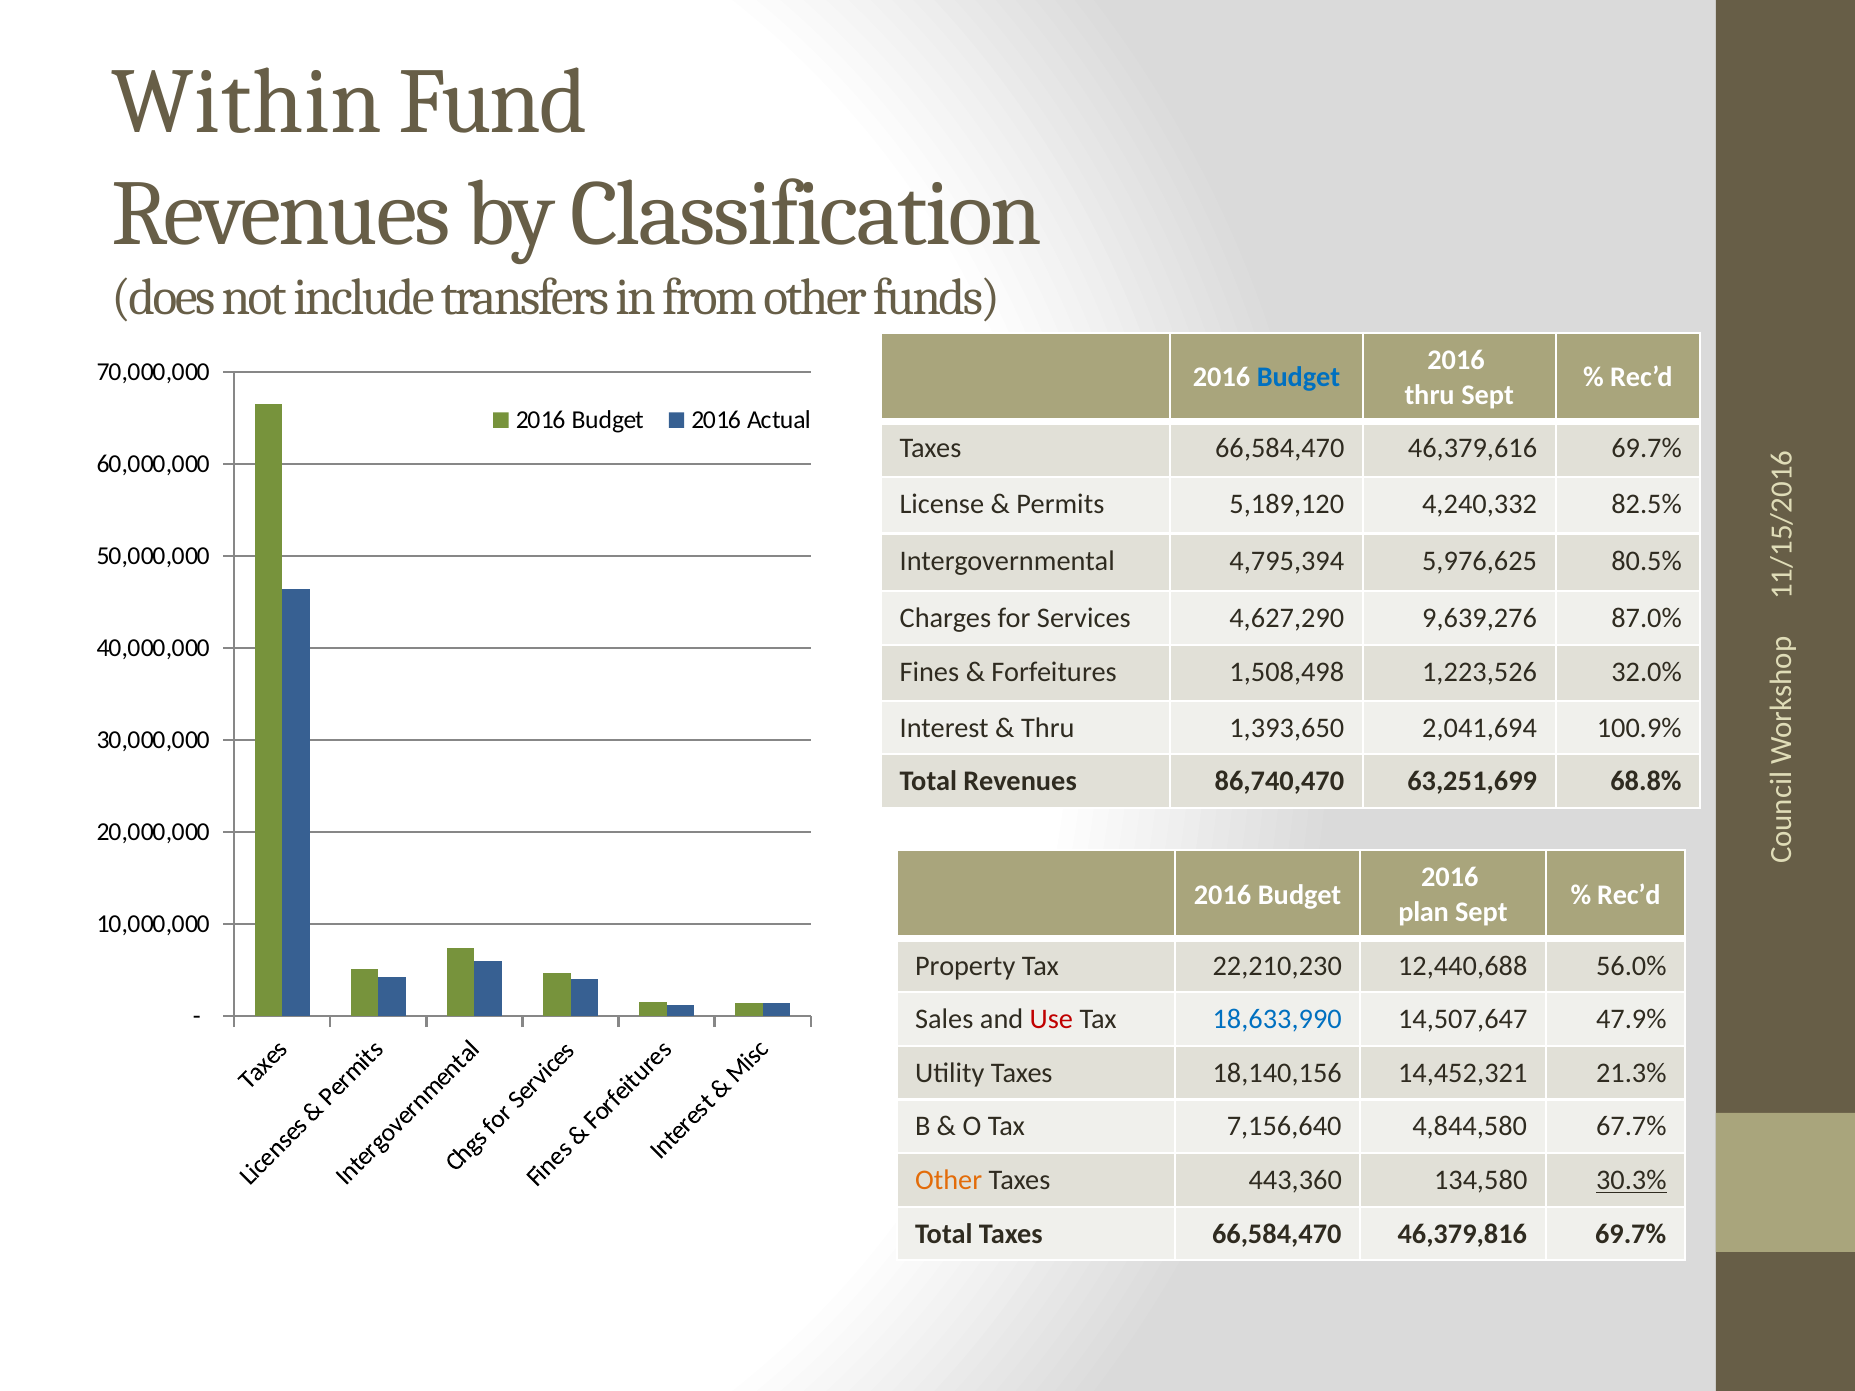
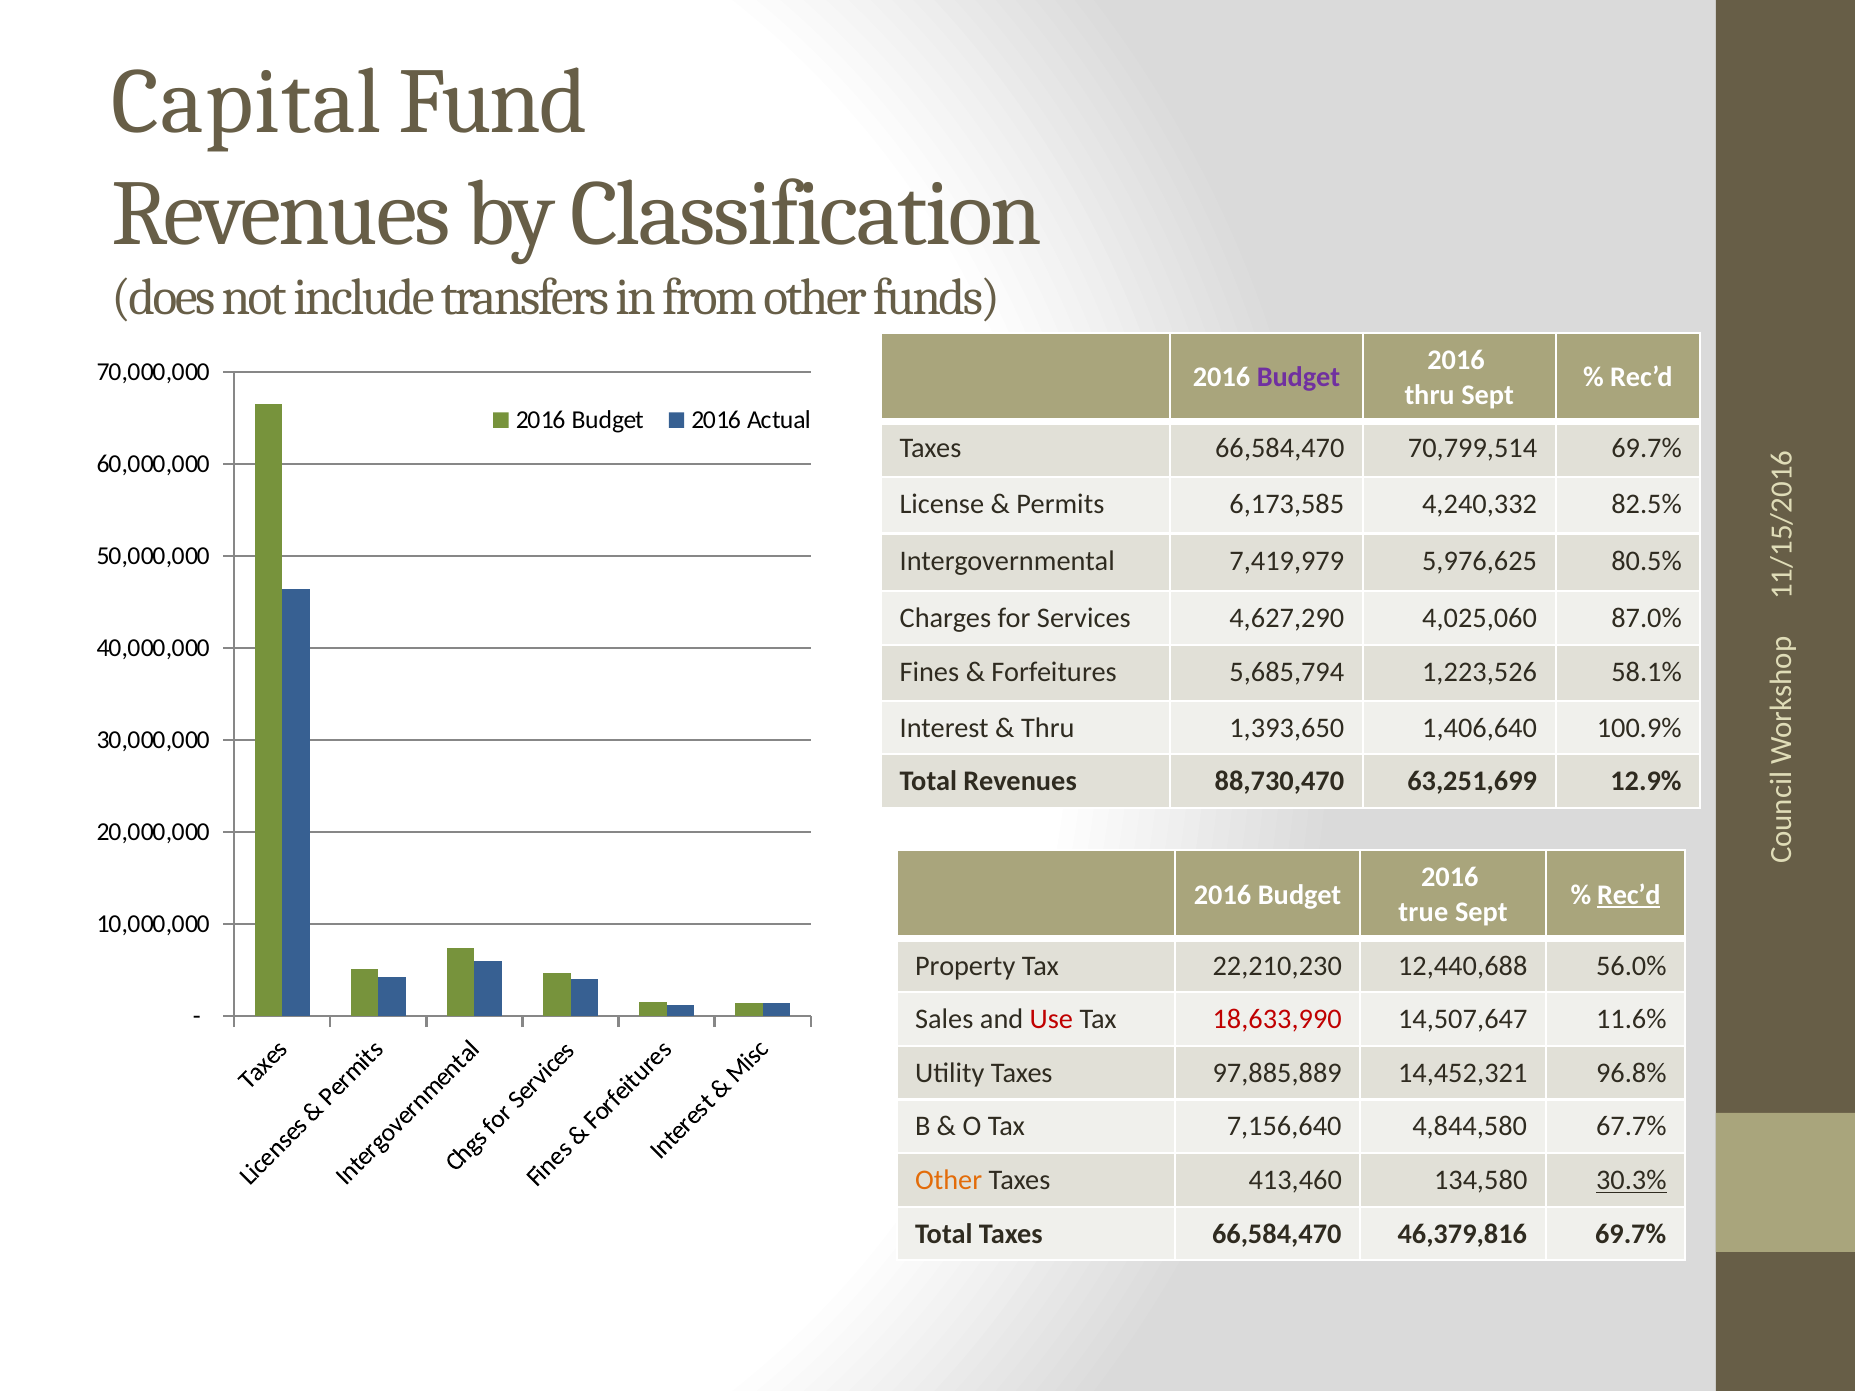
Within: Within -> Capital (247, 102)
Budget colour: blue -> purple (1299, 377)
46,379,616: 46,379,616 -> 70,799,514 (1473, 448)
5,189,120: 5,189,120 -> 6,173,585 (1287, 505)
4,795,394: 4,795,394 -> 7,419,979 (1287, 561)
9,639,276: 9,639,276 -> 4,025,060 (1480, 618)
1,508,498: 1,508,498 -> 5,685,794 (1287, 672)
32.0%: 32.0% -> 58.1% (1647, 672)
2,041,694: 2,041,694 -> 1,406,640 (1480, 728)
86,740,470: 86,740,470 -> 88,730,470 (1279, 782)
68.8%: 68.8% -> 12.9% (1646, 782)
Rec’d underline: none -> present (1629, 895)
plan: plan -> true (1423, 912)
18,633,990 colour: blue -> red (1277, 1020)
47.9%: 47.9% -> 11.6% (1631, 1020)
18,140,156: 18,140,156 -> 97,885,889 (1277, 1073)
21.3%: 21.3% -> 96.8% (1631, 1073)
443,360: 443,360 -> 413,460 (1295, 1180)
